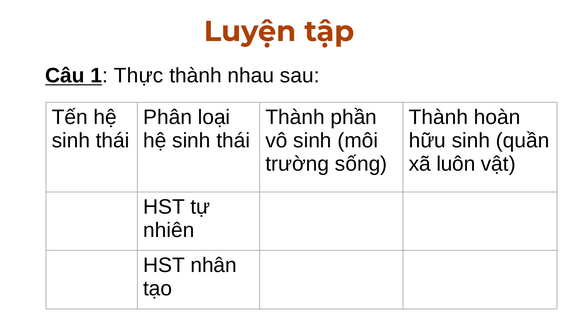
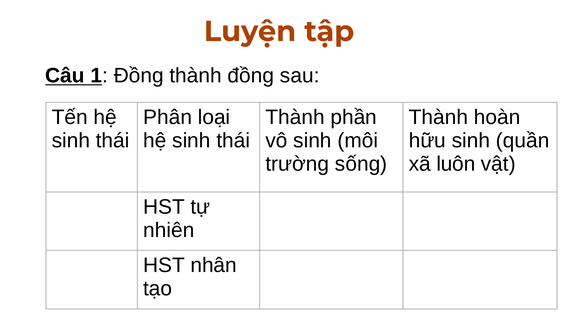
1 Thực: Thực -> Đồng (139, 76)
thành nhau: nhau -> đồng (251, 76)
